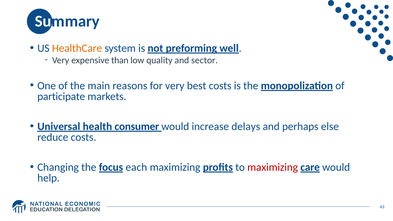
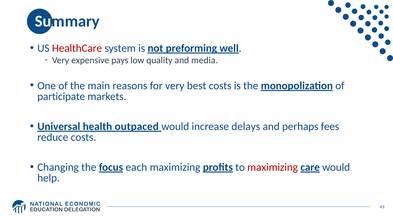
HealthCare colour: orange -> red (77, 48)
than: than -> pays (120, 60)
sector: sector -> media (205, 60)
consumer: consumer -> outpaced (137, 127)
else: else -> fees (330, 127)
